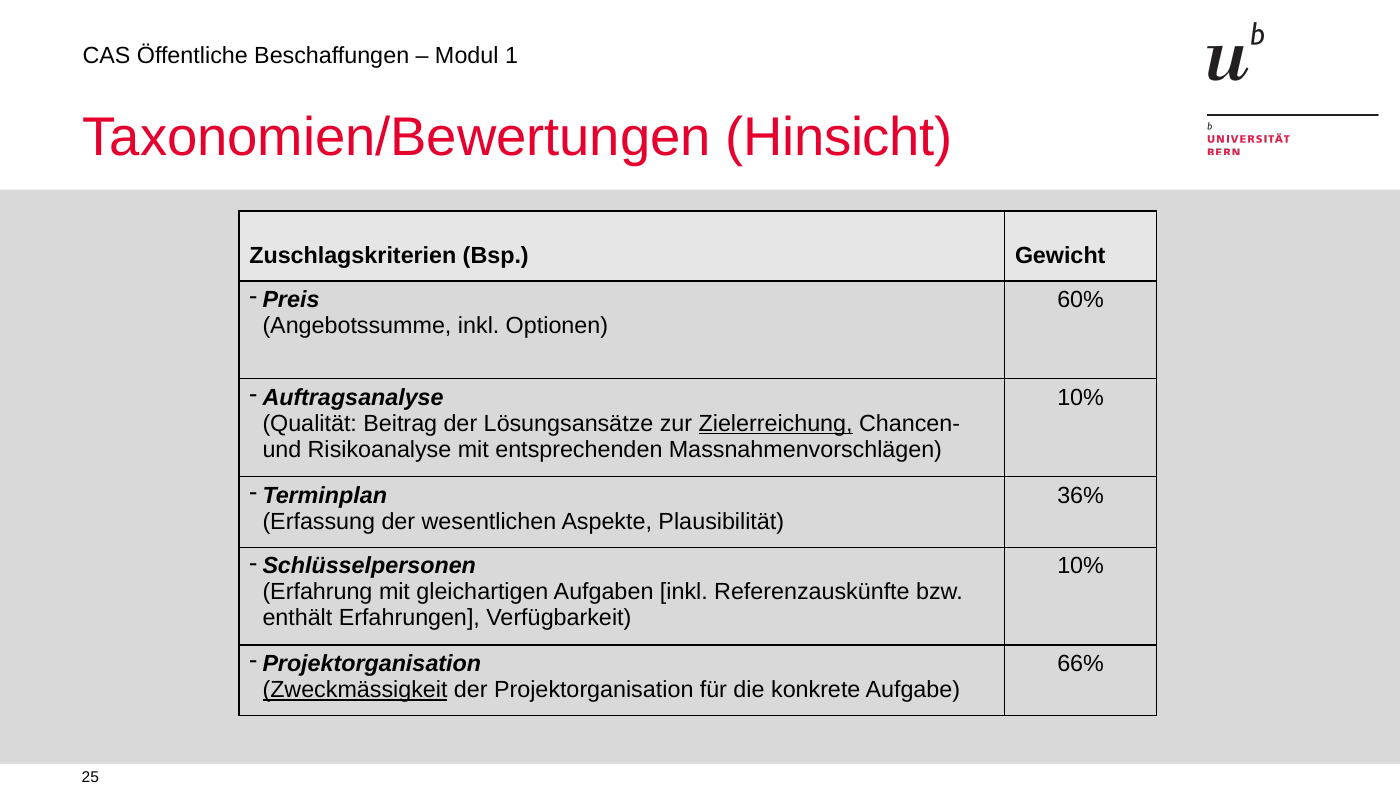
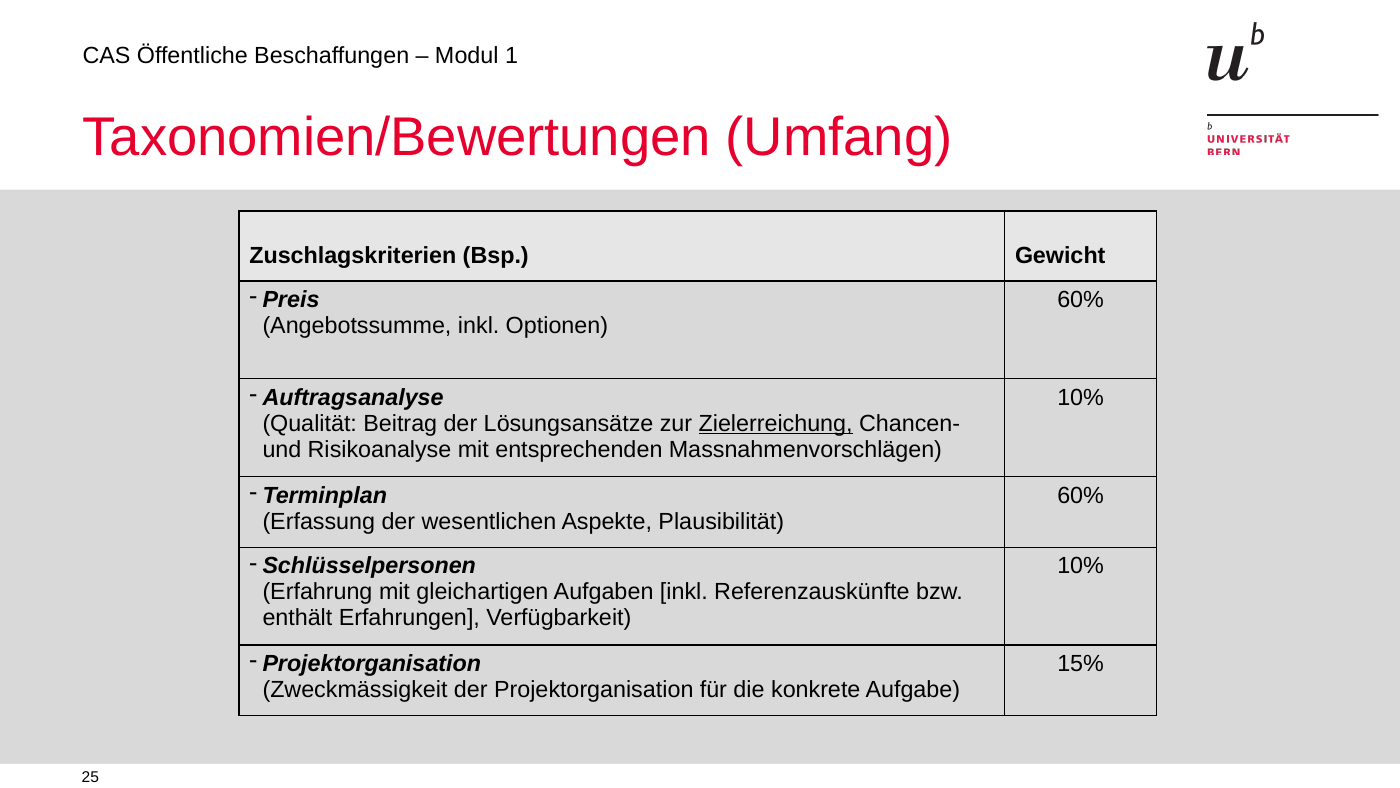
Hinsicht: Hinsicht -> Umfang (839, 137)
36%: 36% -> 60% (1081, 495)
66%: 66% -> 15% (1081, 663)
Zweckmässigkeit underline: present -> none (355, 690)
